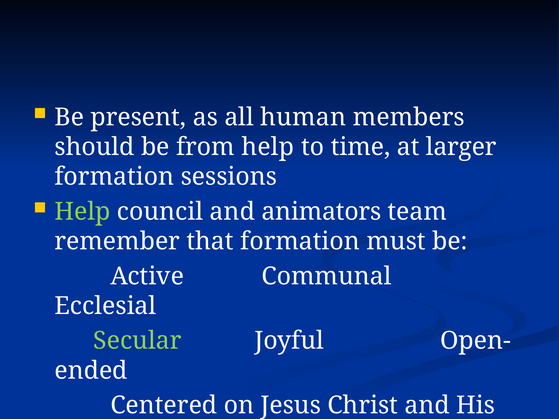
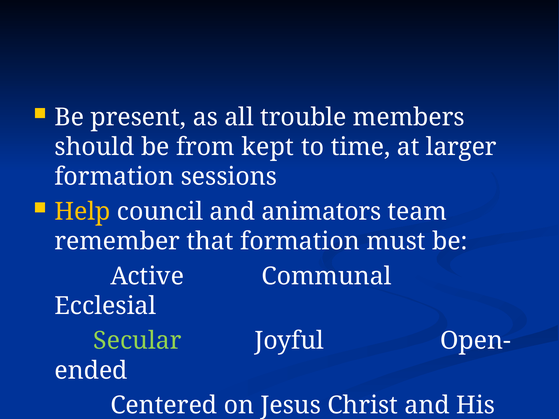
human: human -> trouble (303, 117)
from help: help -> kept (268, 147)
Help colour: light green -> yellow (82, 212)
